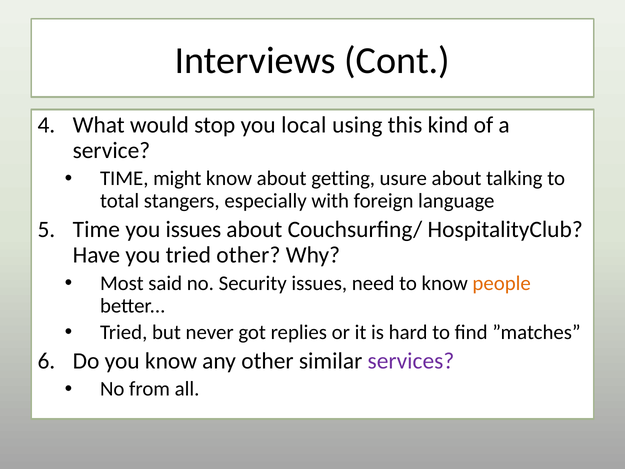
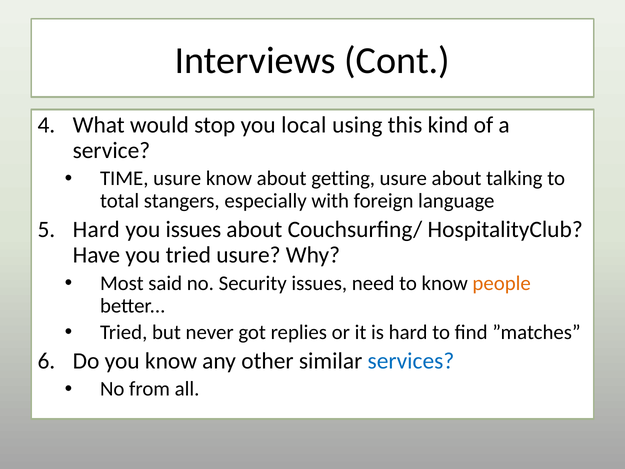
TIME might: might -> usure (177, 178)
Time: Time -> Hard (96, 230)
tried other: other -> usure (248, 255)
services colour: purple -> blue (411, 361)
